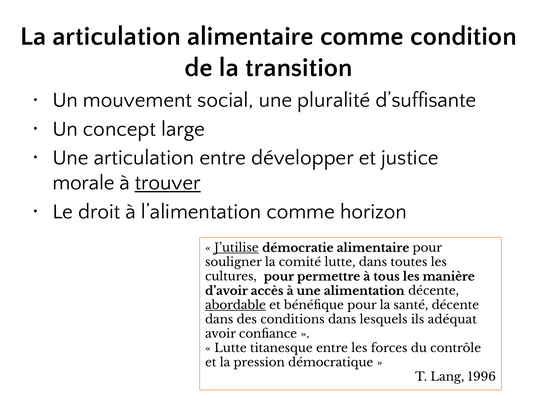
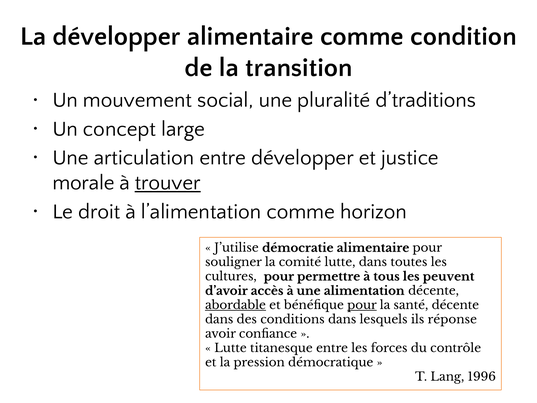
La articulation: articulation -> développer (117, 36)
d’suffisante: d’suffisante -> d’traditions (426, 100)
J’utilise underline: present -> none (237, 248)
manière: manière -> peuvent (449, 276)
pour underline: none -> present (362, 305)
adéquat: adéquat -> réponse (452, 319)
